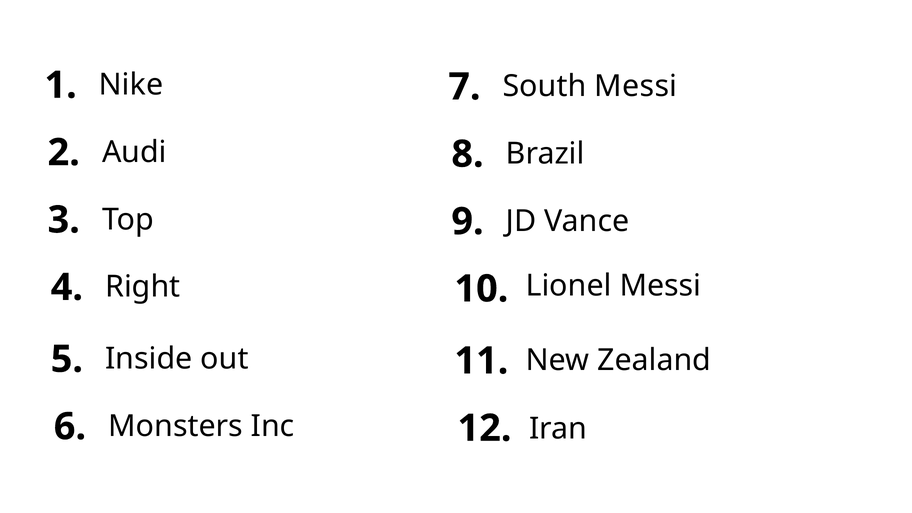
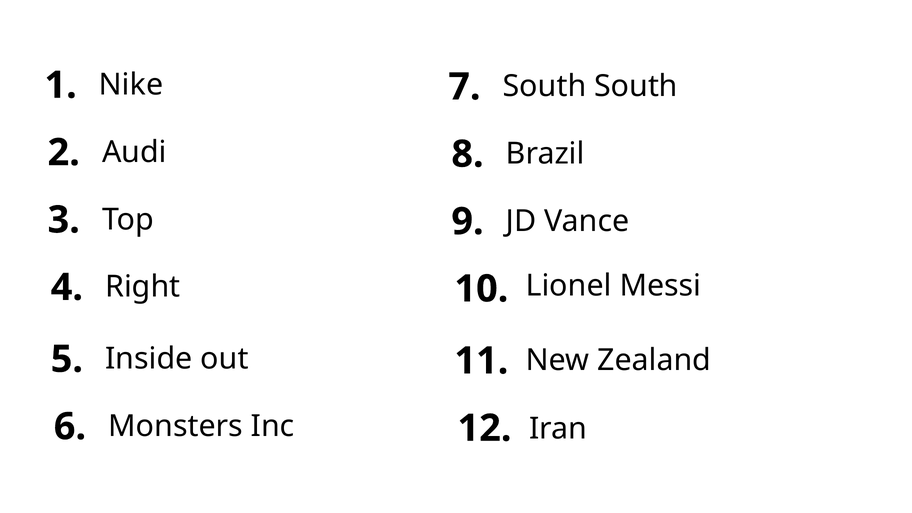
South Messi: Messi -> South (636, 86)
